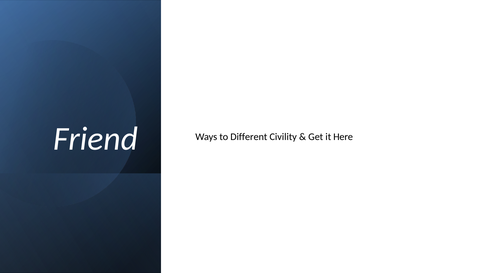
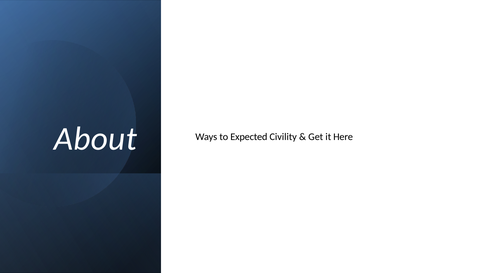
Friend: Friend -> About (95, 139)
Different: Different -> Expected (249, 137)
